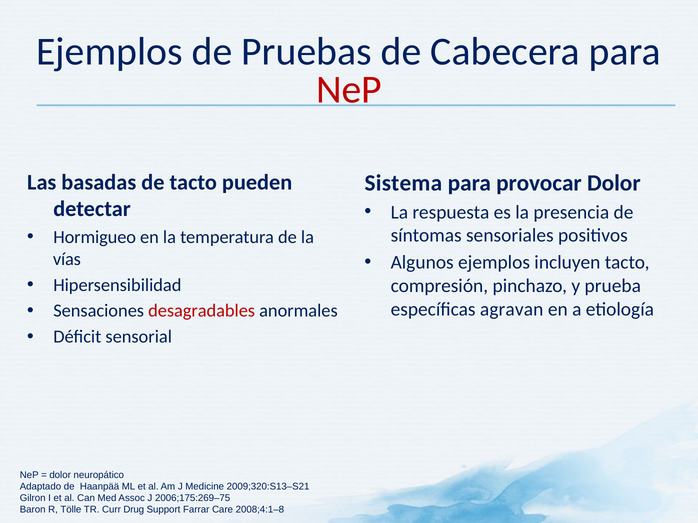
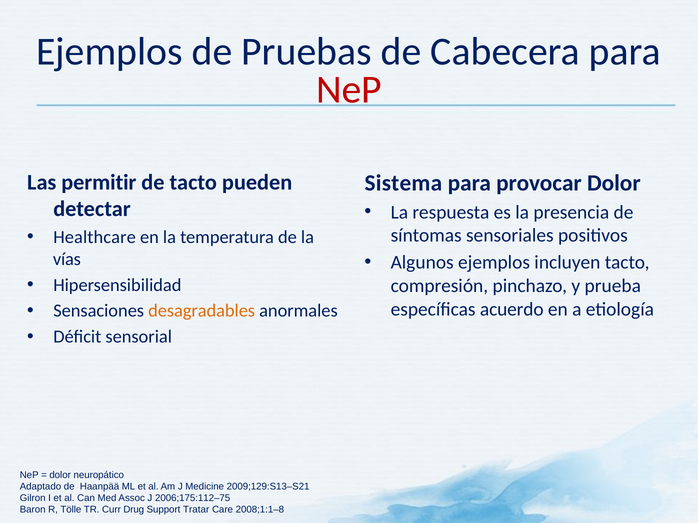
basadas: basadas -> permitir (99, 182)
Hormigueo: Hormigueo -> Healthcare (95, 237)
desagradables colour: red -> orange (202, 311)
agravan: agravan -> acuerdo (512, 309)
2009;320:S13–S21: 2009;320:S13–S21 -> 2009;129:S13–S21 (268, 487)
2006;175:269–75: 2006;175:269–75 -> 2006;175:112–75 (193, 499)
Farrar: Farrar -> Tratar (196, 510)
2008;4:1–8: 2008;4:1–8 -> 2008;1:1–8 (260, 510)
